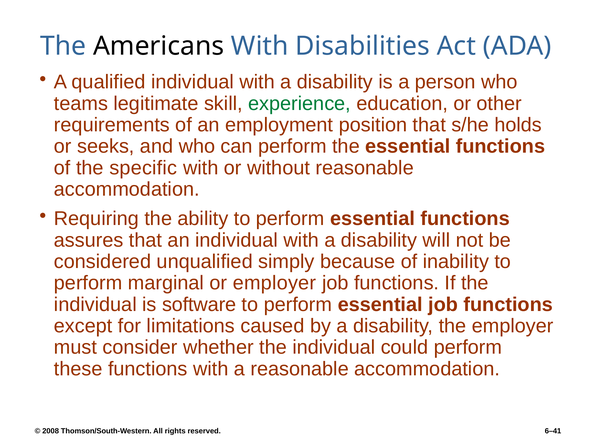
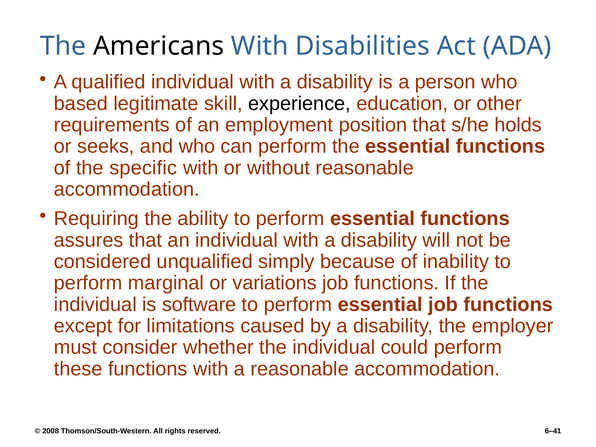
teams: teams -> based (81, 104)
experience colour: green -> black (300, 104)
or employer: employer -> variations (275, 283)
